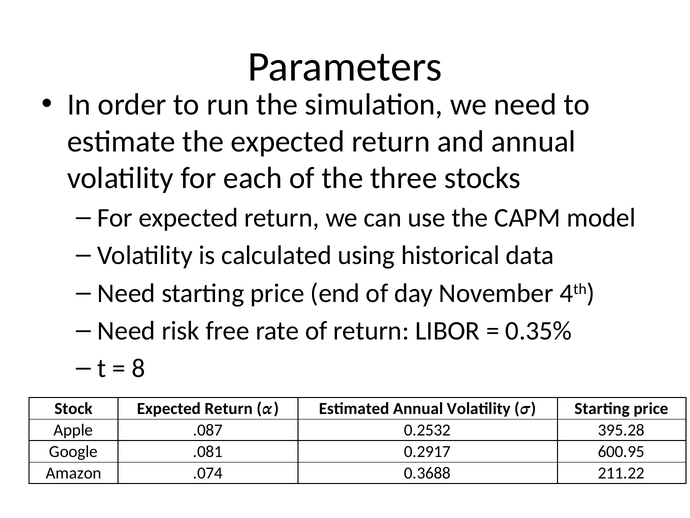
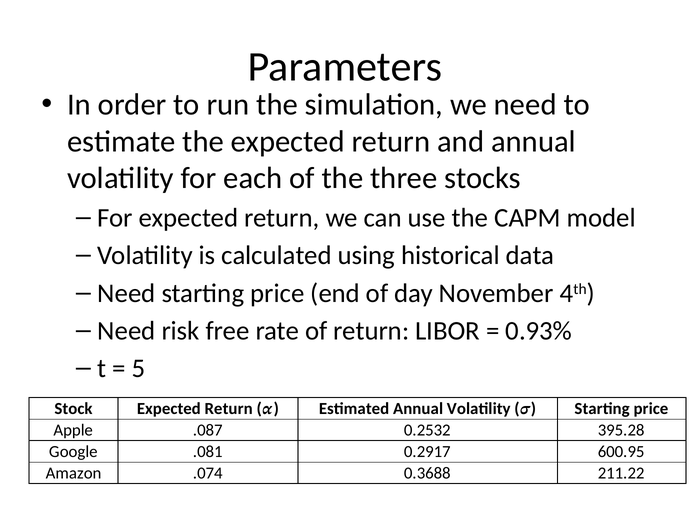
0.35%: 0.35% -> 0.93% (539, 331)
8: 8 -> 5 (139, 368)
